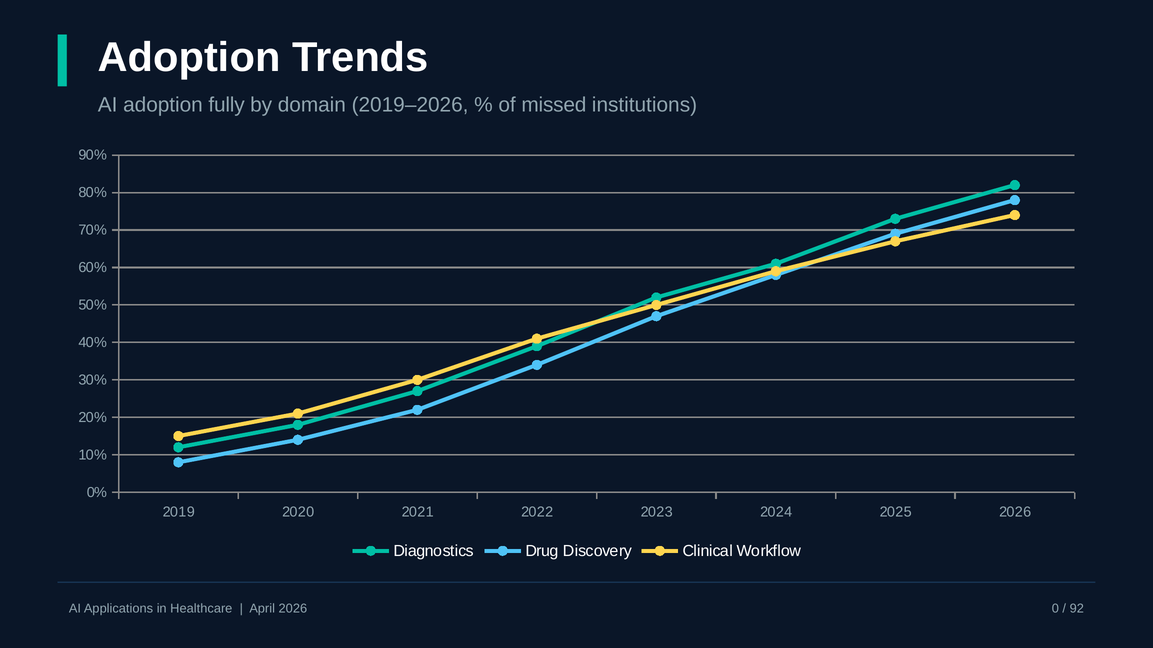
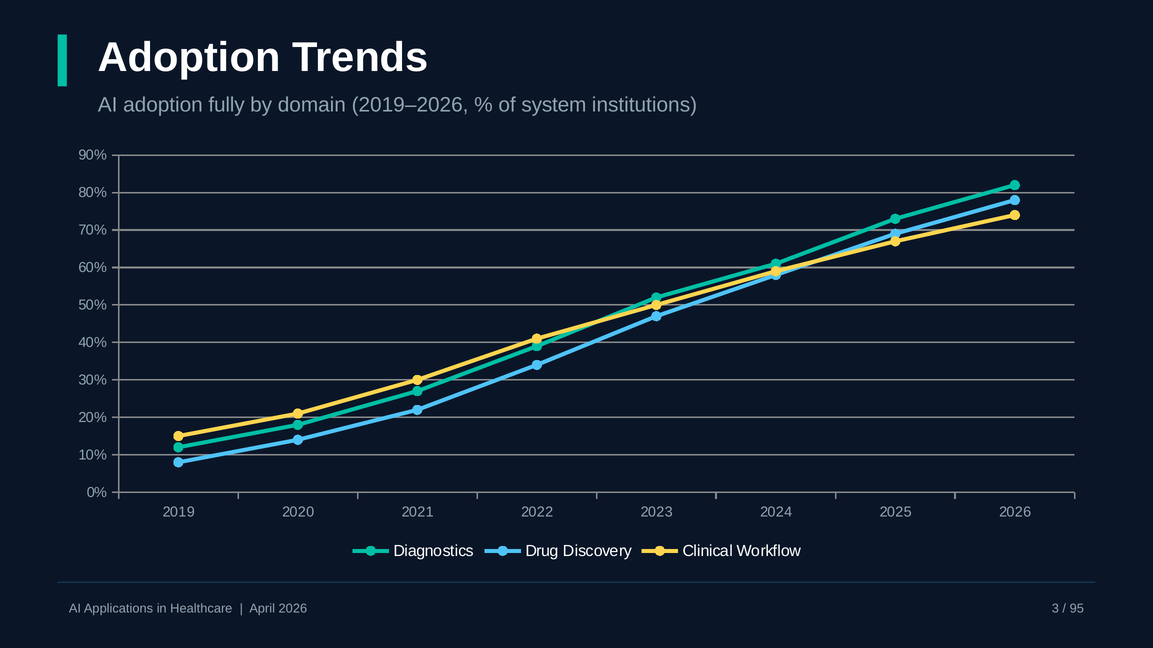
missed: missed -> system (554, 105)
0: 0 -> 3 (1055, 609)
92: 92 -> 95 (1077, 609)
